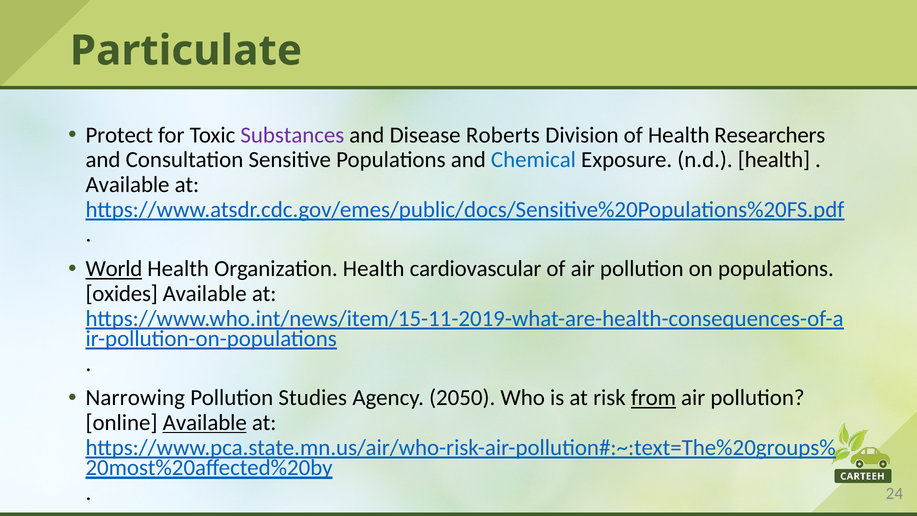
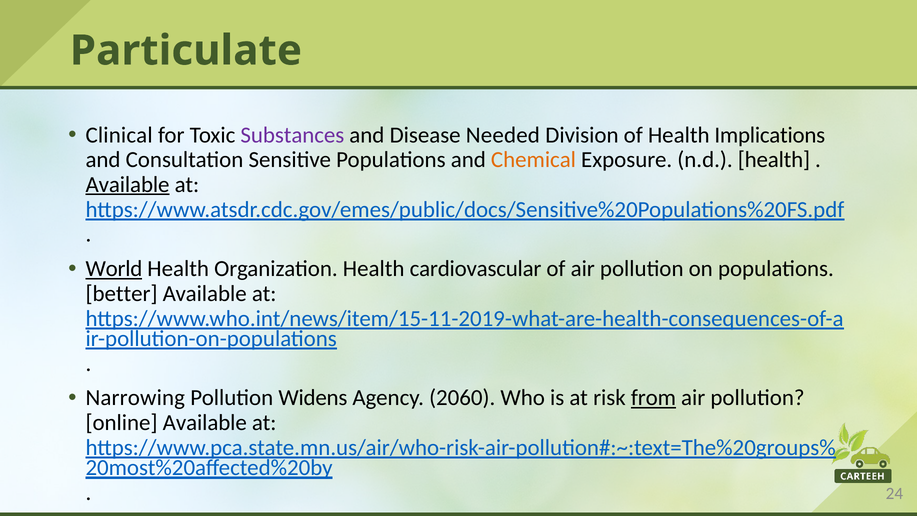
Protect: Protect -> Clinical (119, 135)
Roberts: Roberts -> Needed (503, 135)
Researchers: Researchers -> Implications (770, 135)
Chemical colour: blue -> orange (533, 160)
Available underline: none -> present (128, 184)
oxides: oxides -> better (122, 293)
Studies: Studies -> Widens (313, 398)
2050: 2050 -> 2060 (462, 398)
Available underline: present -> none (205, 423)
